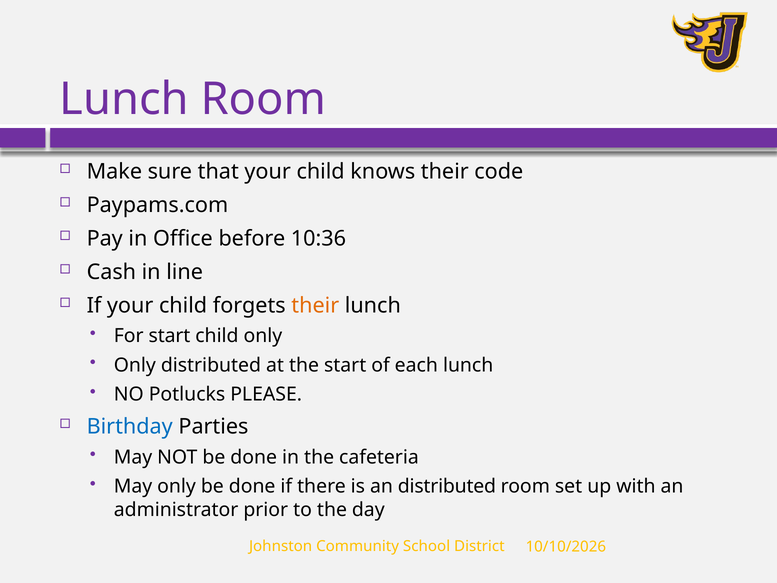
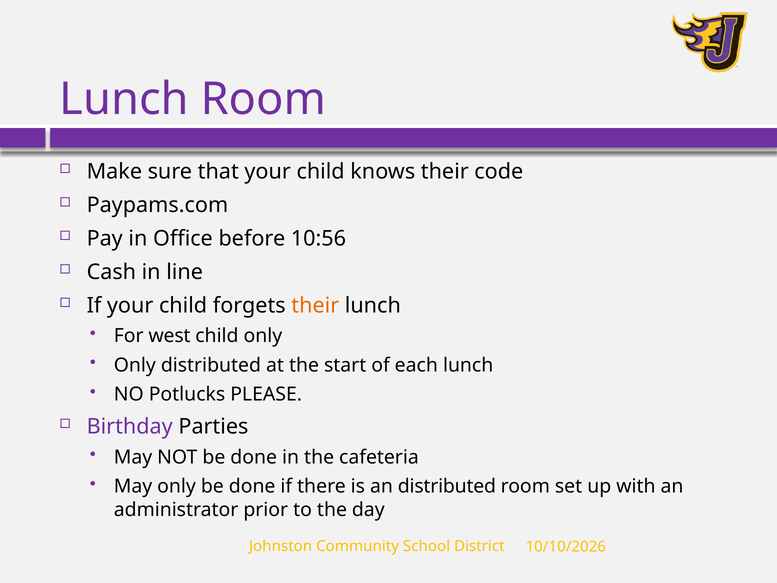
10:36: 10:36 -> 10:56 (318, 238)
For start: start -> west (170, 336)
Birthday colour: blue -> purple (130, 427)
